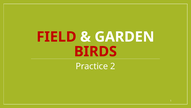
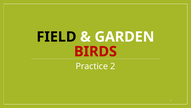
FIELD colour: red -> black (56, 37)
